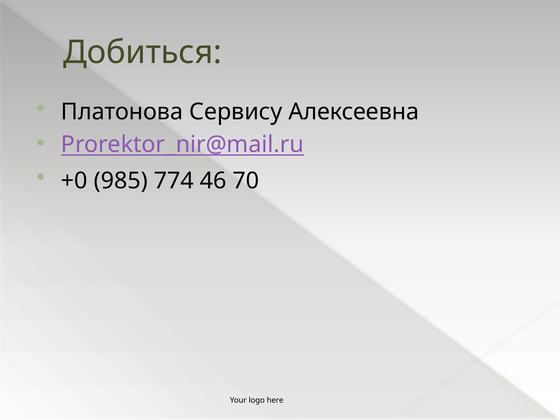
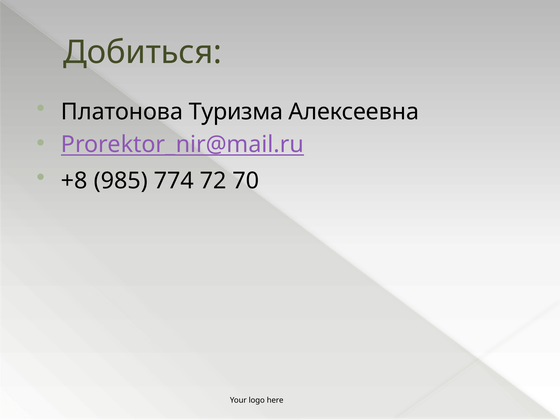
Сервису: Сервису -> Туризма (236, 112)
+0: +0 -> +8 (74, 181)
46: 46 -> 72 (213, 181)
